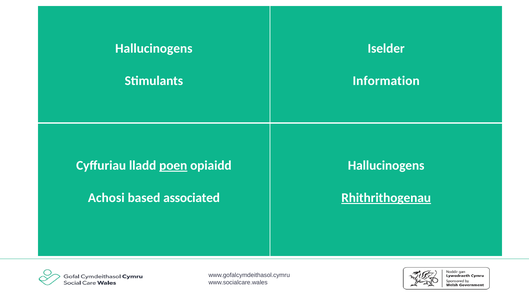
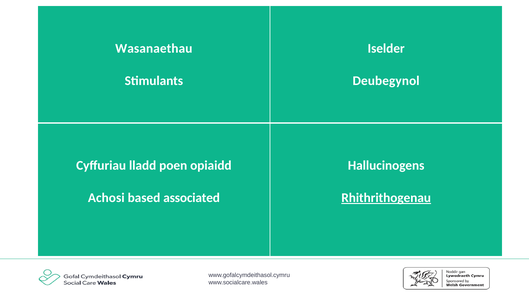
Hallucinogens: Hallucinogens -> Wasanaethau (154, 48)
Information: Information -> Deubegynol (386, 81)
poen underline: present -> none (173, 165)
